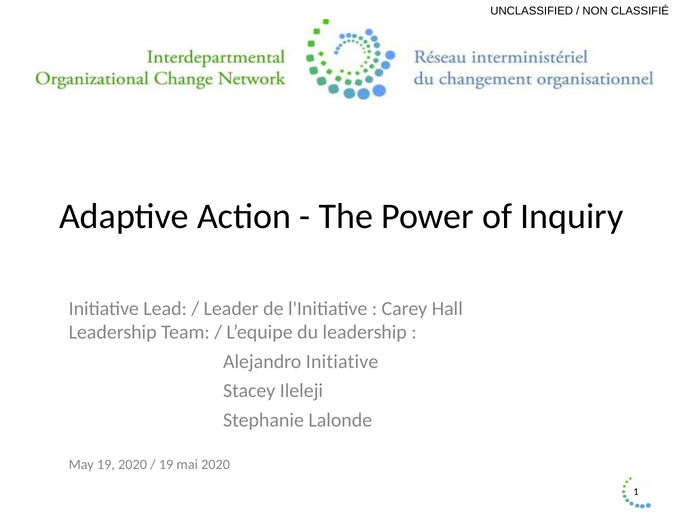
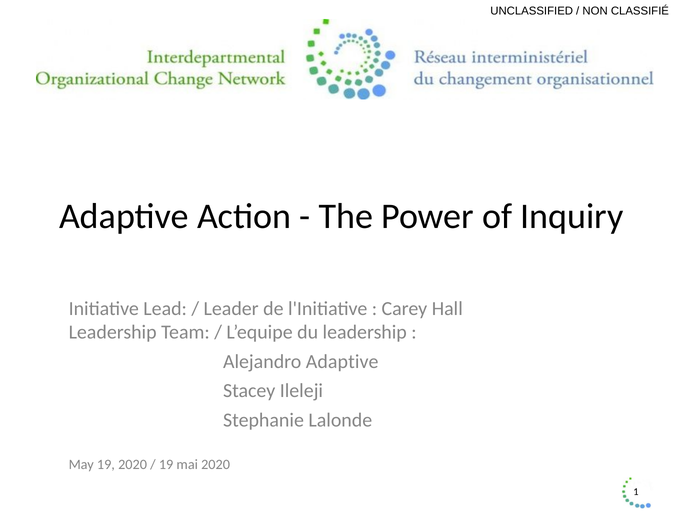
Alejandro Initiative: Initiative -> Adaptive (342, 362)
